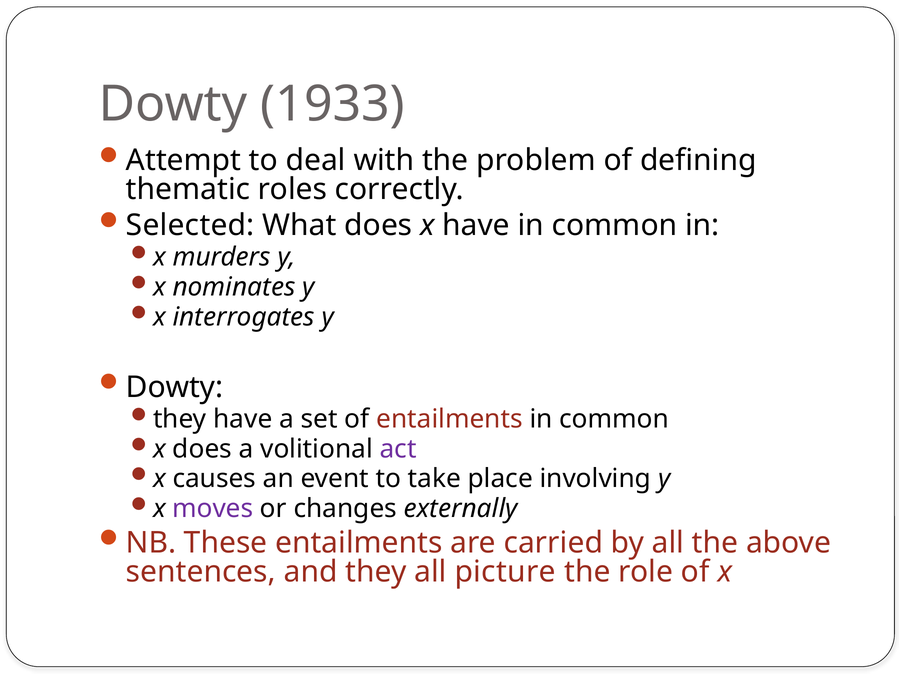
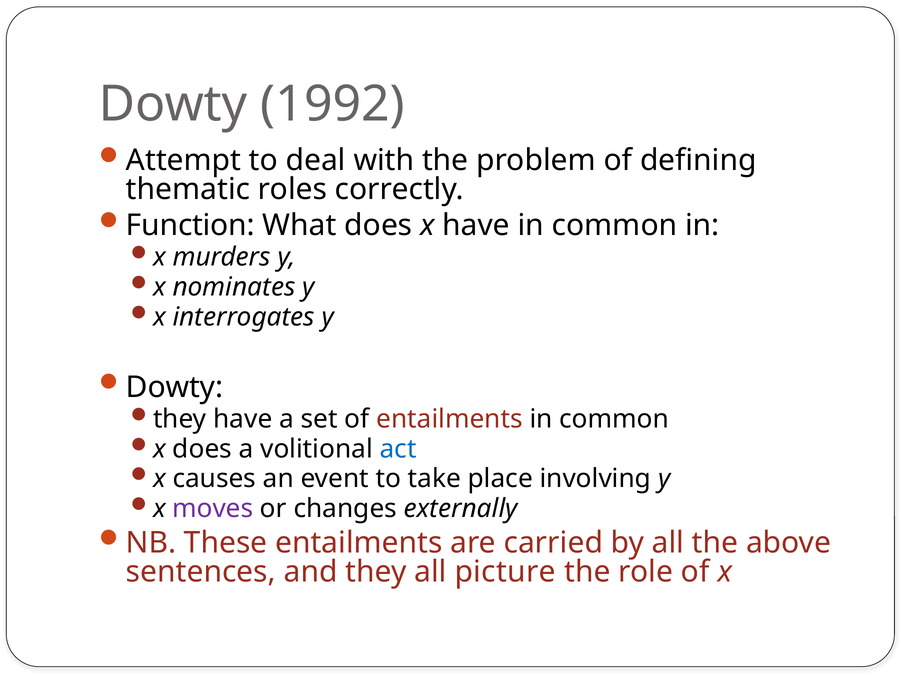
1933: 1933 -> 1992 (333, 104)
Selected: Selected -> Function (190, 225)
act colour: purple -> blue (398, 449)
